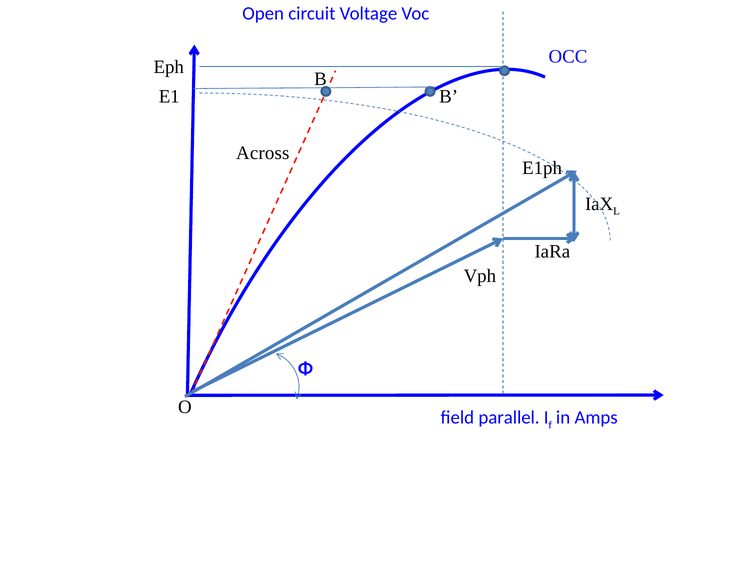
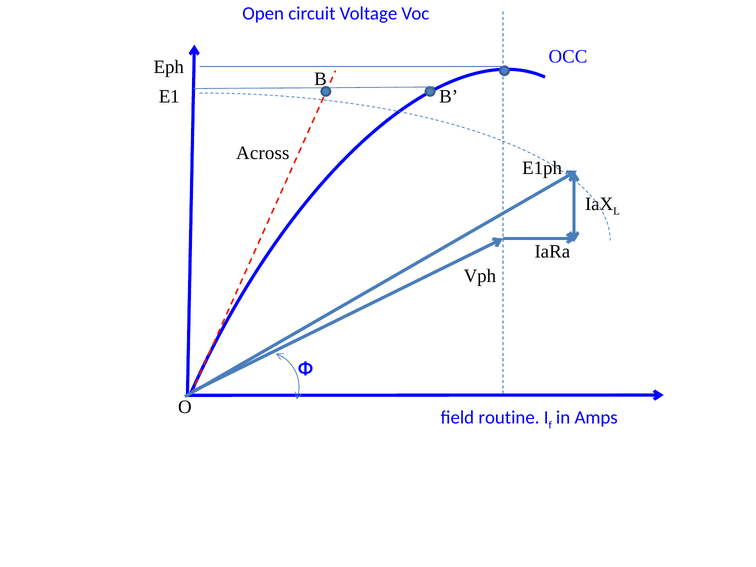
parallel: parallel -> routine (509, 418)
